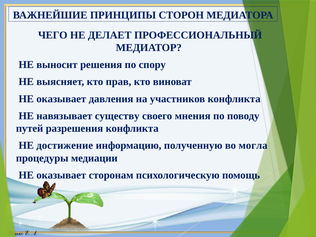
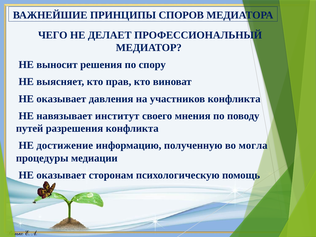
СТОРОН: СТОРОН -> СПОРОВ (181, 15)
существу: существу -> институт (117, 116)
